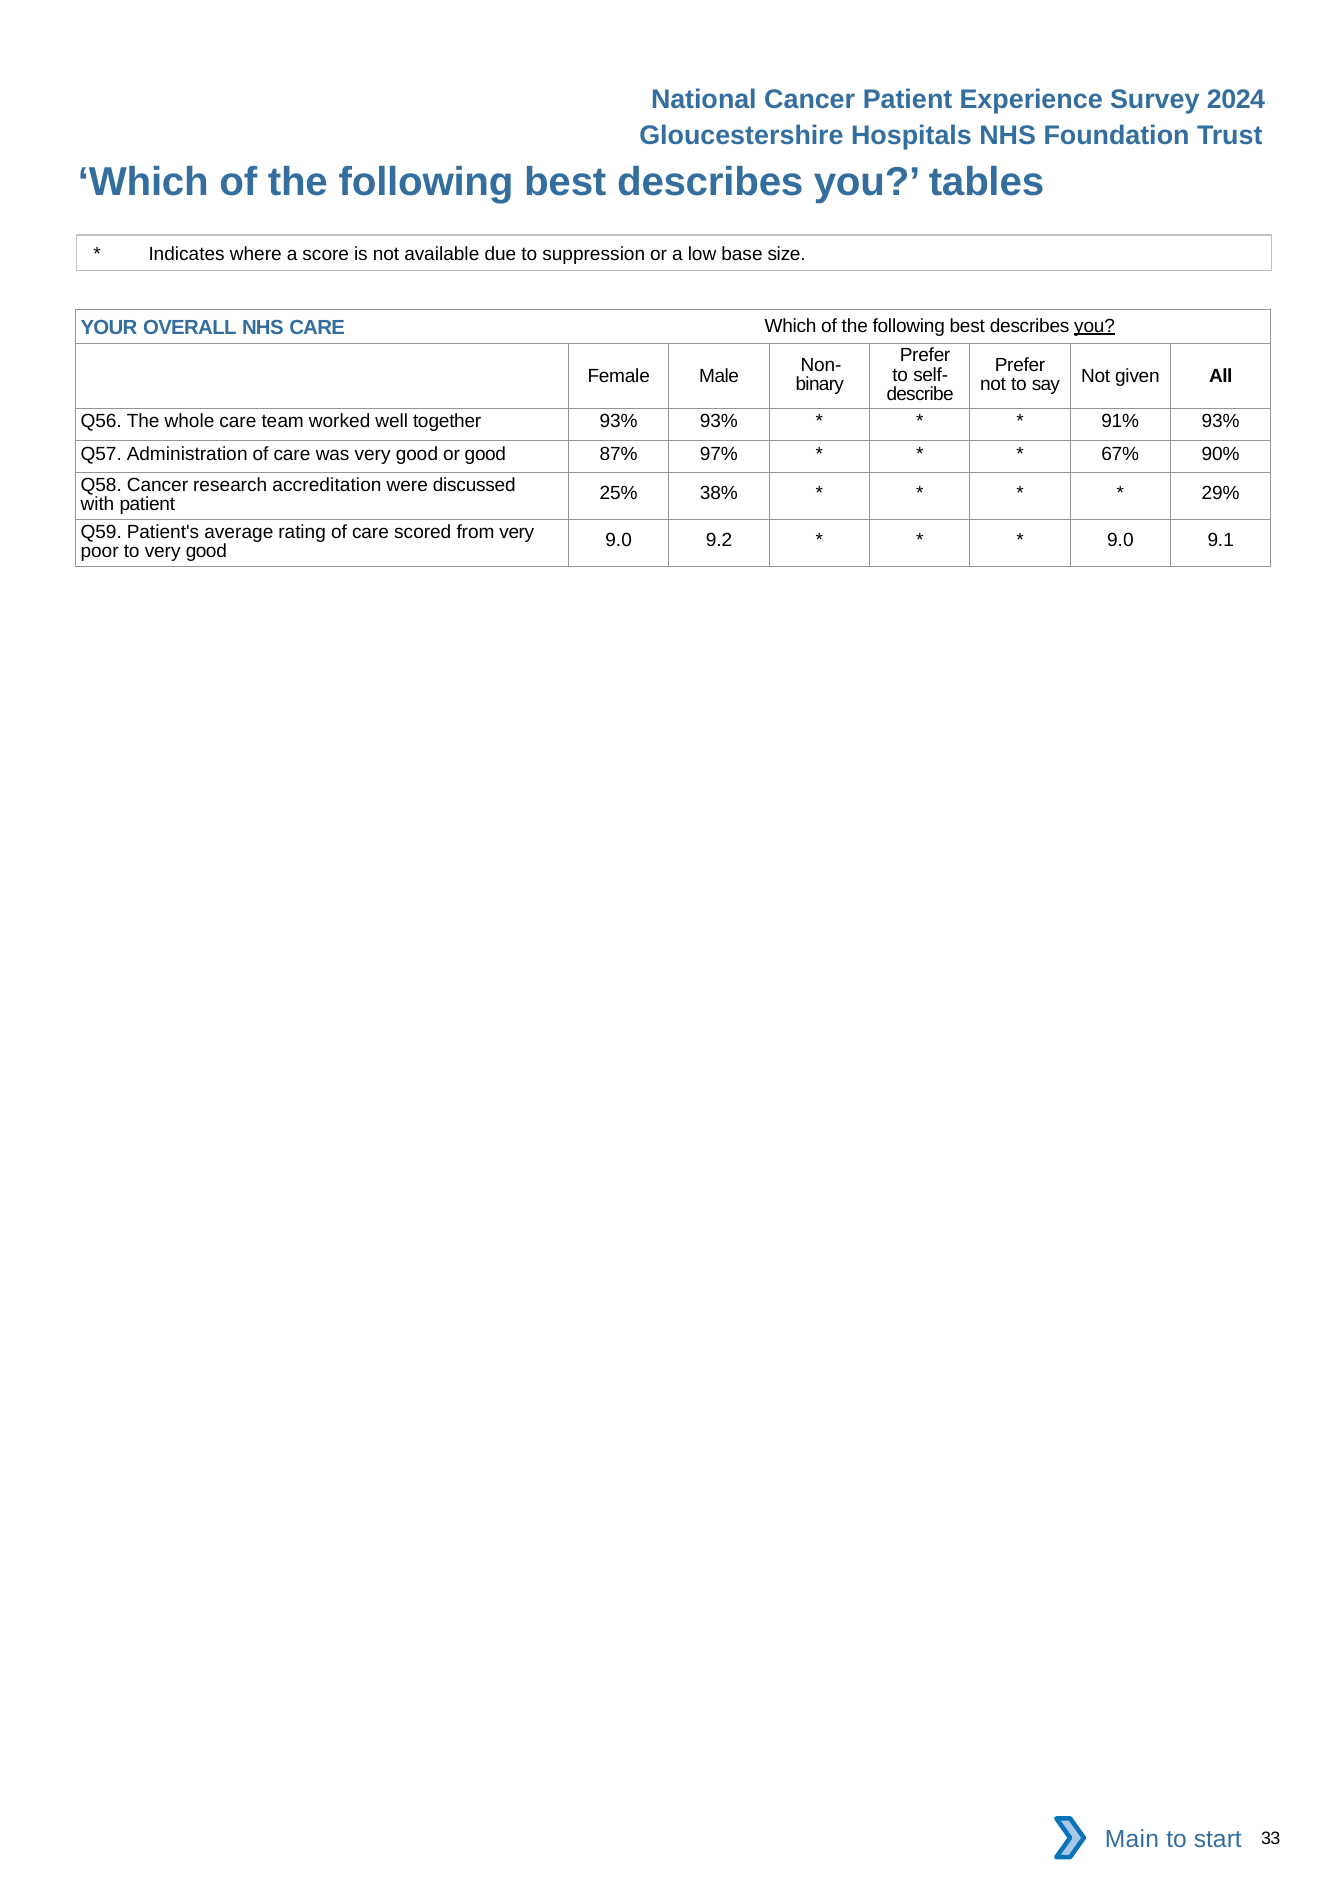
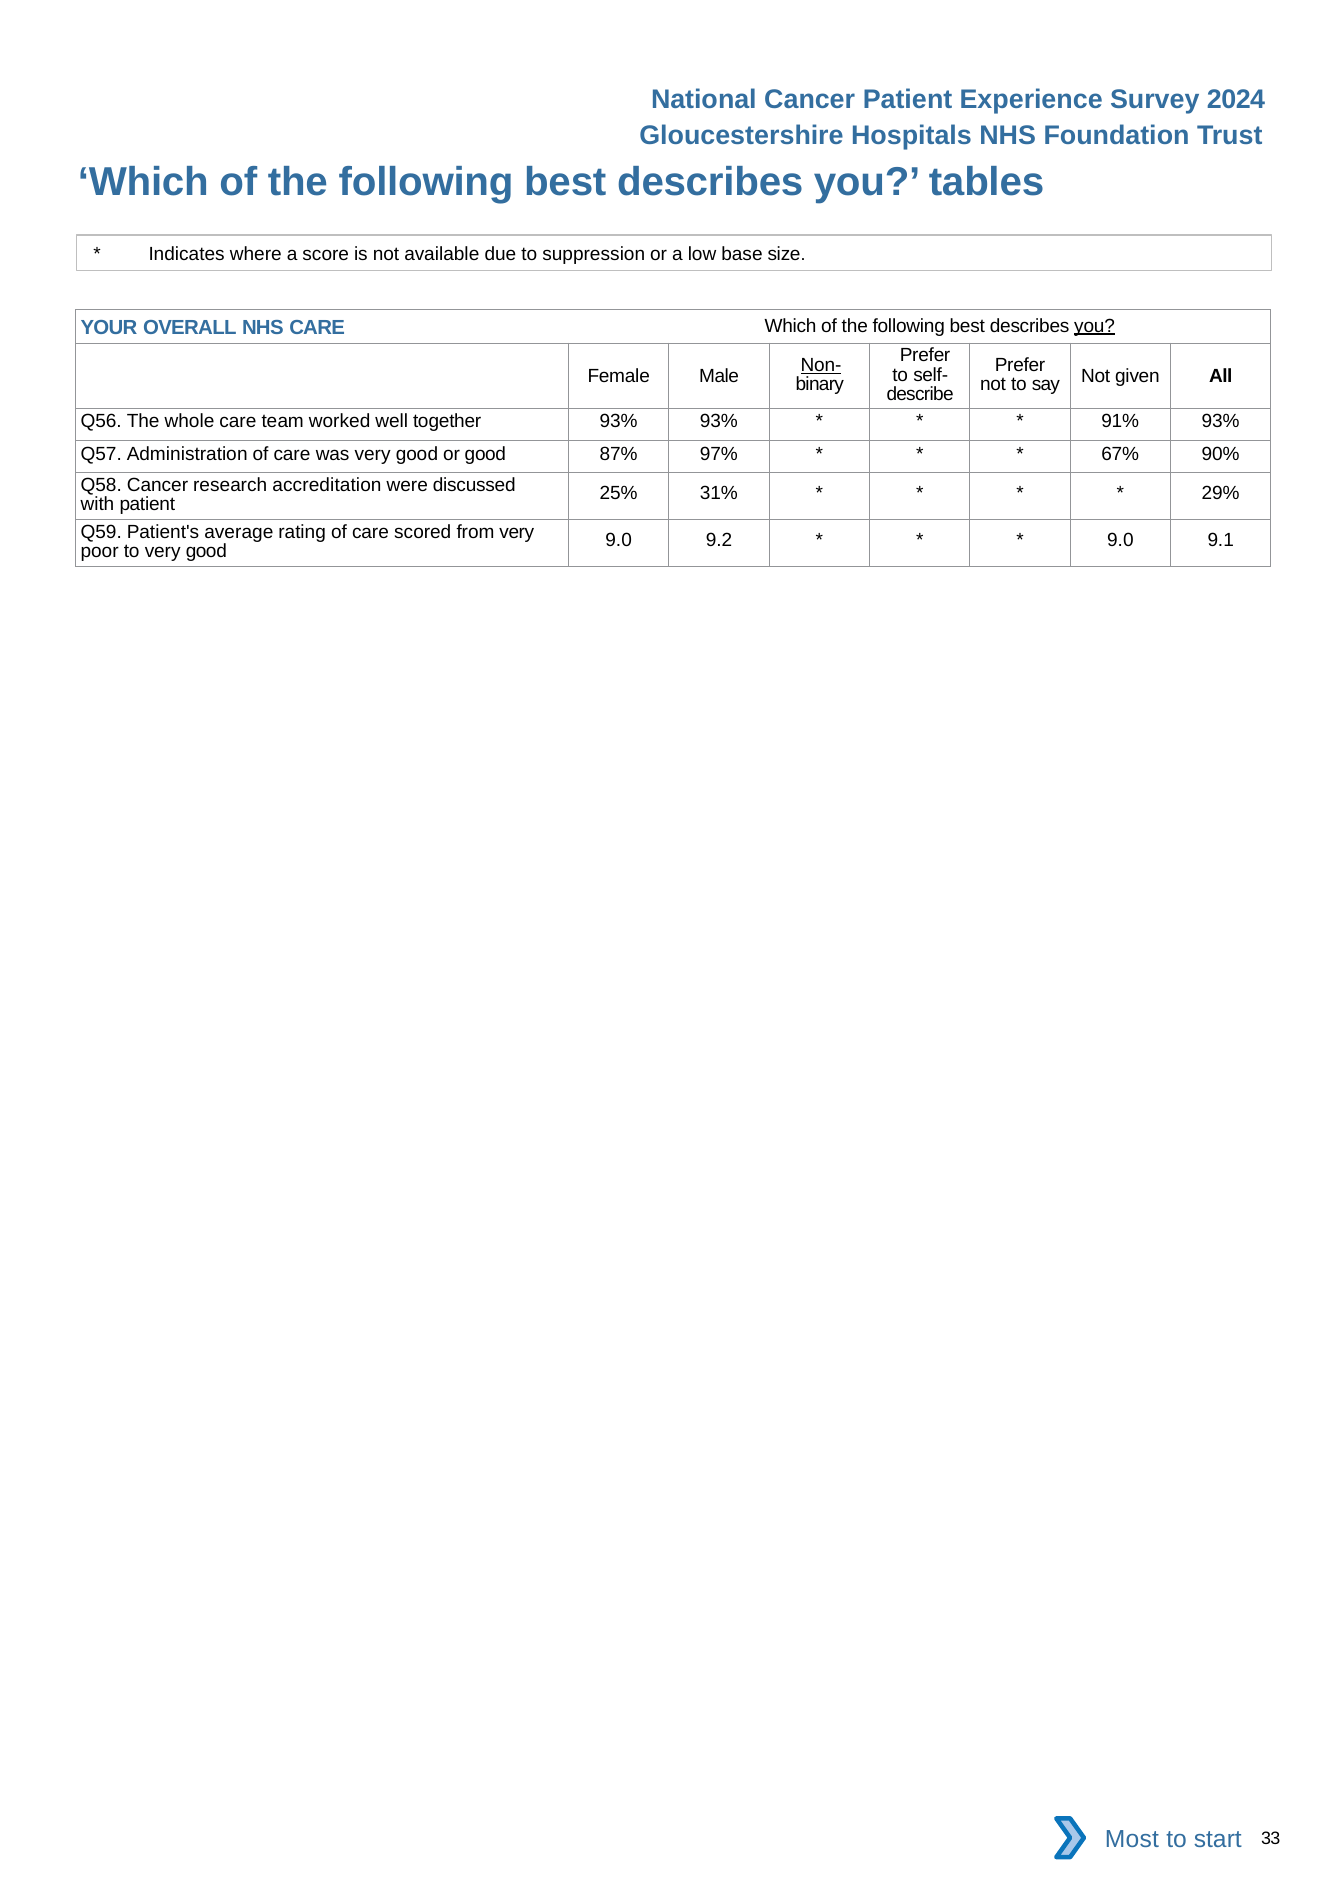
Non- underline: none -> present (821, 365)
38%: 38% -> 31% (719, 493)
Main: Main -> Most (1132, 1840)
